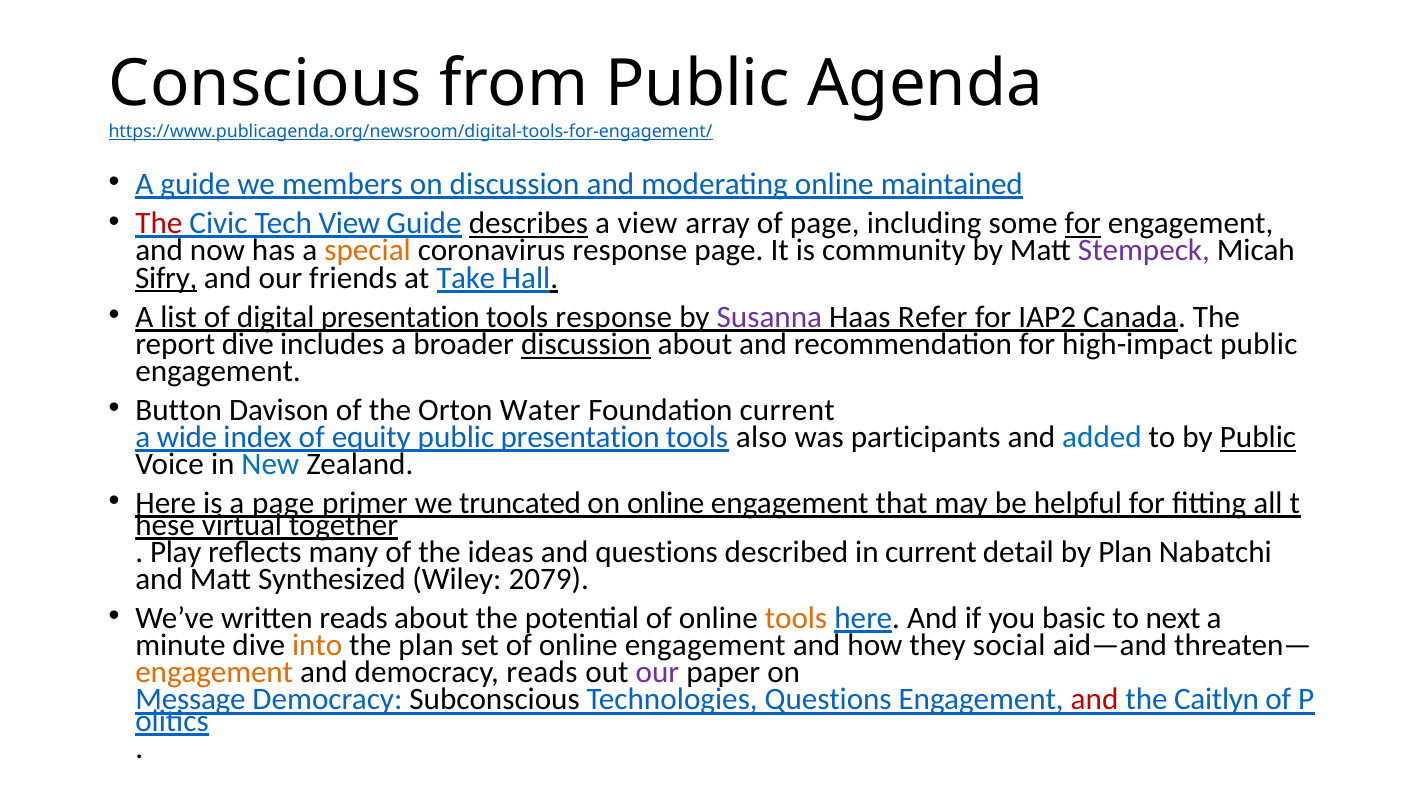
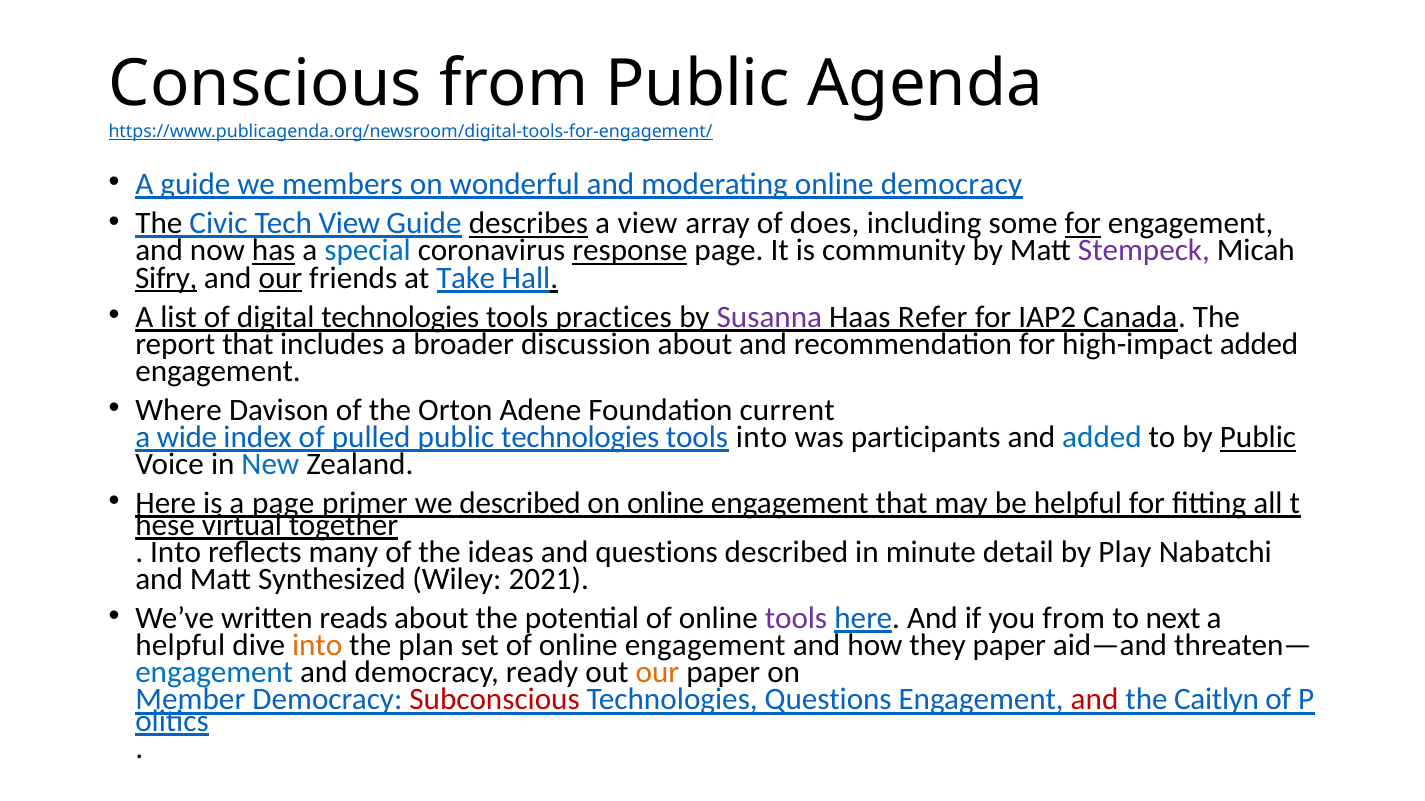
on discussion: discussion -> wonderful (515, 184)
online maintained: maintained -> democracy (952, 184)
The colour: red -> black (159, 224)
of page: page -> does (825, 224)
has underline: none -> present (274, 251)
special colour: orange -> blue (368, 251)
response underline: none -> present (630, 251)
our underline: none -> present (280, 278)
digital presentation: presentation -> technologies (400, 317)
tools response: response -> practices (614, 317)
report dive: dive -> that (248, 344)
discussion underline: present -> none (586, 344)
high-impact public: public -> added (1259, 344)
Button: Button -> Where (179, 410)
Water: Water -> Adene (540, 410)
equity: equity -> pulled (371, 437)
public presentation: presentation -> technologies (580, 437)
tools also: also -> into (762, 437)
we truncated: truncated -> described (520, 504)
Play: Play -> Into (176, 553)
in current: current -> minute (931, 553)
by Plan: Plan -> Play (1125, 553)
2079: 2079 -> 2021 (549, 580)
tools colour: orange -> purple (796, 619)
you basic: basic -> from (1074, 619)
minute: minute -> helpful (180, 646)
they social: social -> paper (1009, 646)
engagement colour: orange -> blue (214, 673)
democracy reads: reads -> ready (542, 673)
our colour: purple -> orange (657, 673)
Message: Message -> Member (190, 700)
Subconscious colour: black -> red (495, 700)
